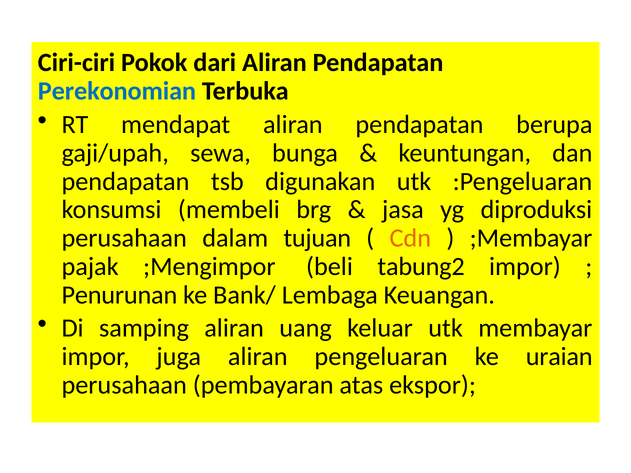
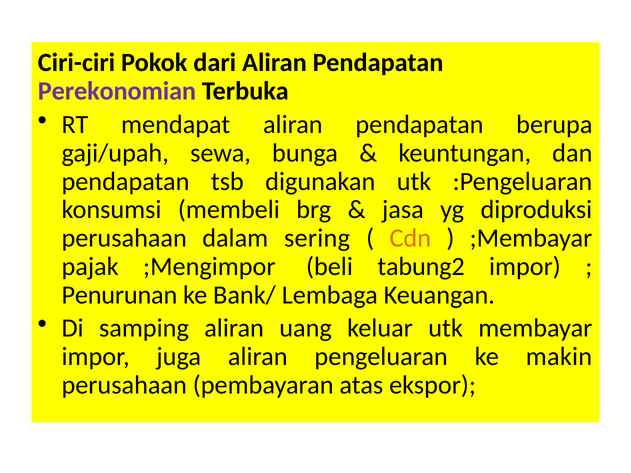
Perekonomian colour: blue -> purple (117, 91)
tujuan: tujuan -> sering (317, 238)
uraian: uraian -> makin (559, 357)
